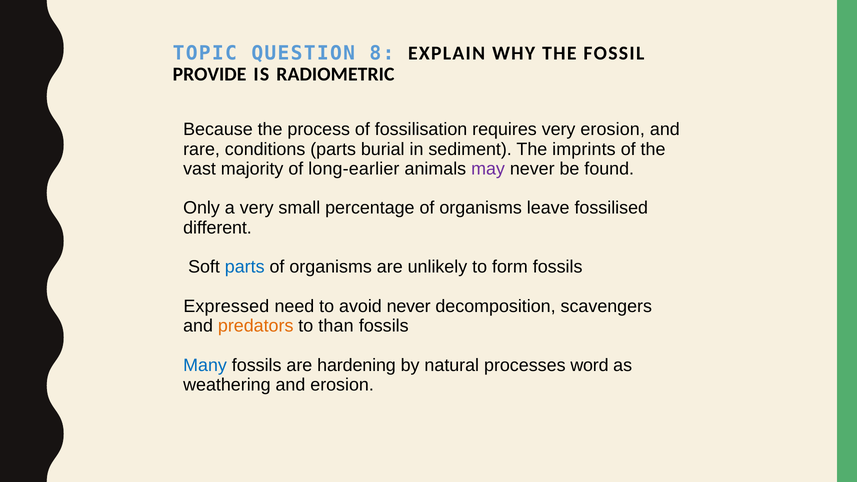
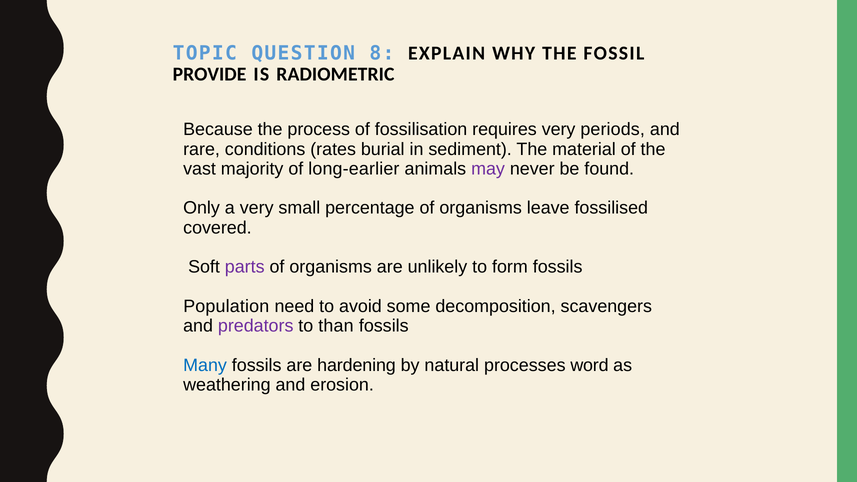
very erosion: erosion -> periods (613, 130)
conditions parts: parts -> rates (333, 149)
imprints: imprints -> material (584, 149)
different: different -> covered (217, 228)
parts colour: blue -> purple (245, 267)
Expressed: Expressed -> Population (226, 306)
avoid never: never -> some (409, 306)
predators colour: orange -> purple (256, 326)
